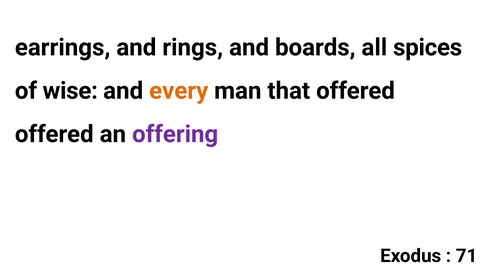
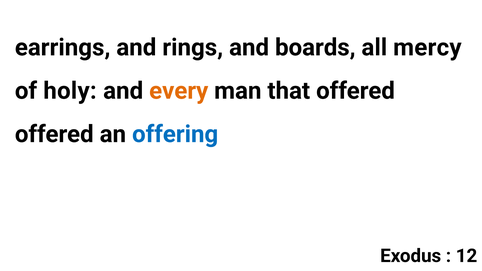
spices: spices -> mercy (427, 47)
wise: wise -> holy (70, 91)
offering colour: purple -> blue (175, 134)
71: 71 -> 12 (467, 256)
